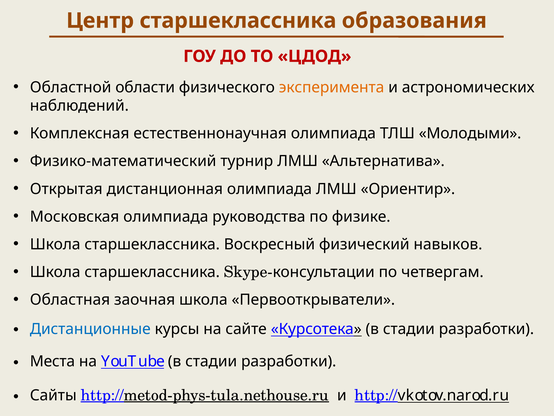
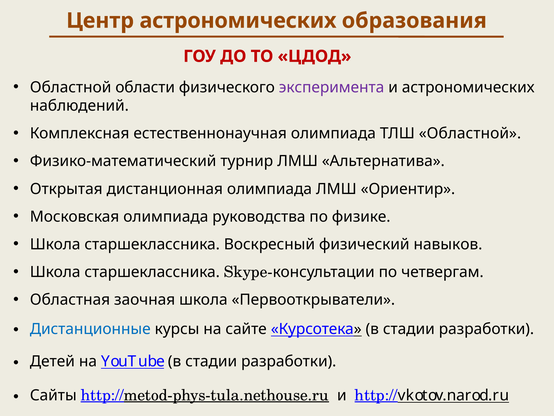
Центр старшеклассника: старшеклассника -> астрономических (238, 21)
эксперимента colour: orange -> purple (332, 87)
ТЛШ Молодыми: Молодыми -> Областной (470, 133)
Места: Места -> Детей (52, 361)
